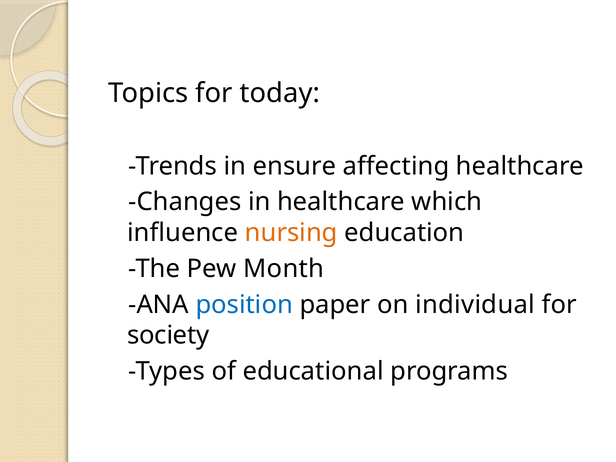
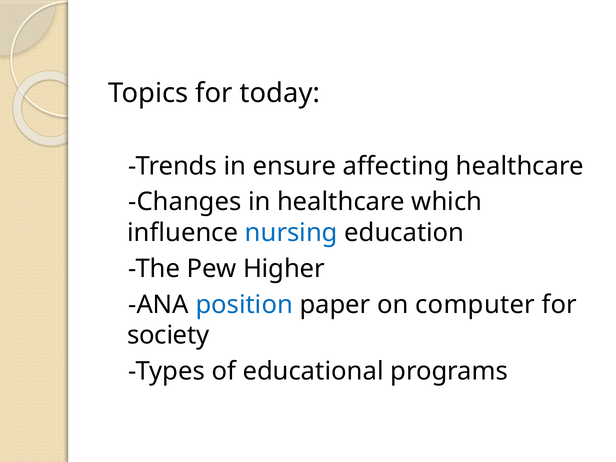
nursing colour: orange -> blue (291, 233)
Month: Month -> Higher (284, 269)
individual: individual -> computer (475, 305)
